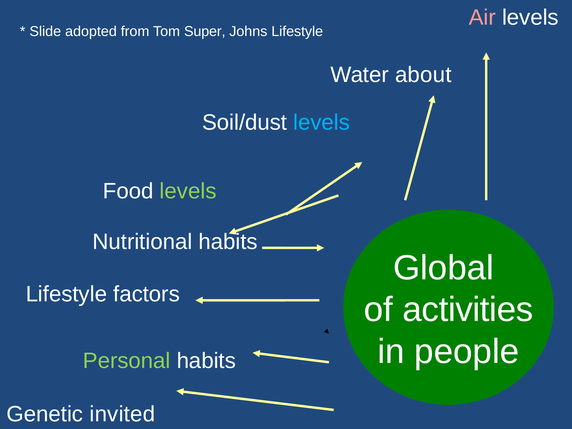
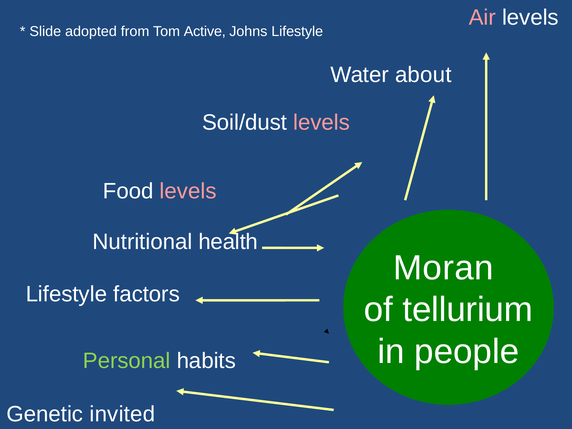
Super: Super -> Active (205, 31)
levels colour: light blue -> pink (322, 123)
levels colour: light green -> pink (188, 191)
Nutritional habits: habits -> health (228, 242)
Global: Global -> Moran (443, 268)
activities: activities -> tellurium (468, 310)
